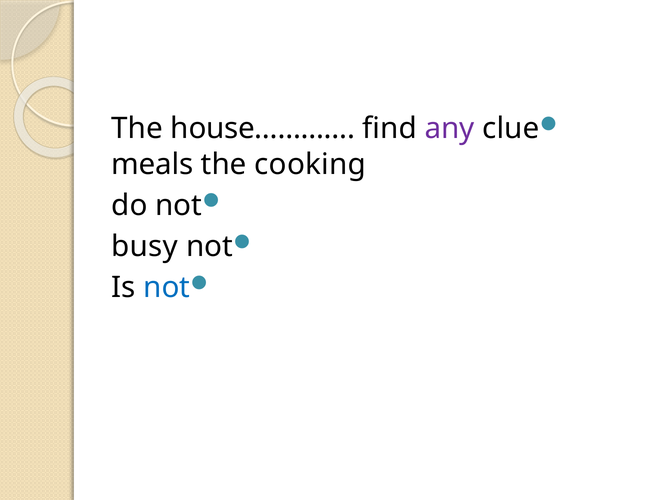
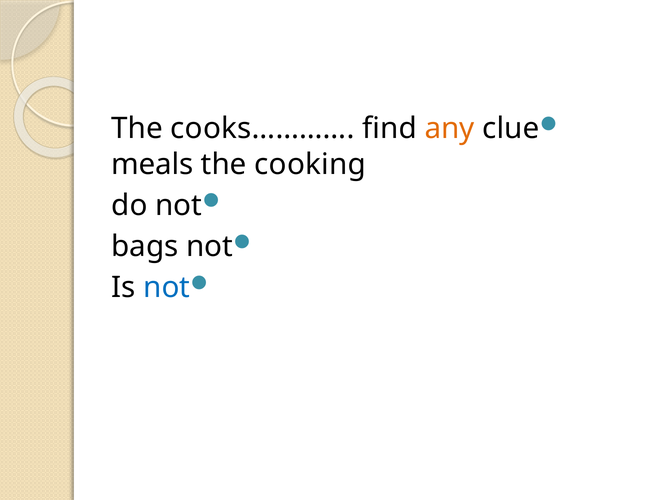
house…………: house………… -> cooks………… (263, 129)
any colour: purple -> orange (450, 129)
busy: busy -> bags (145, 247)
